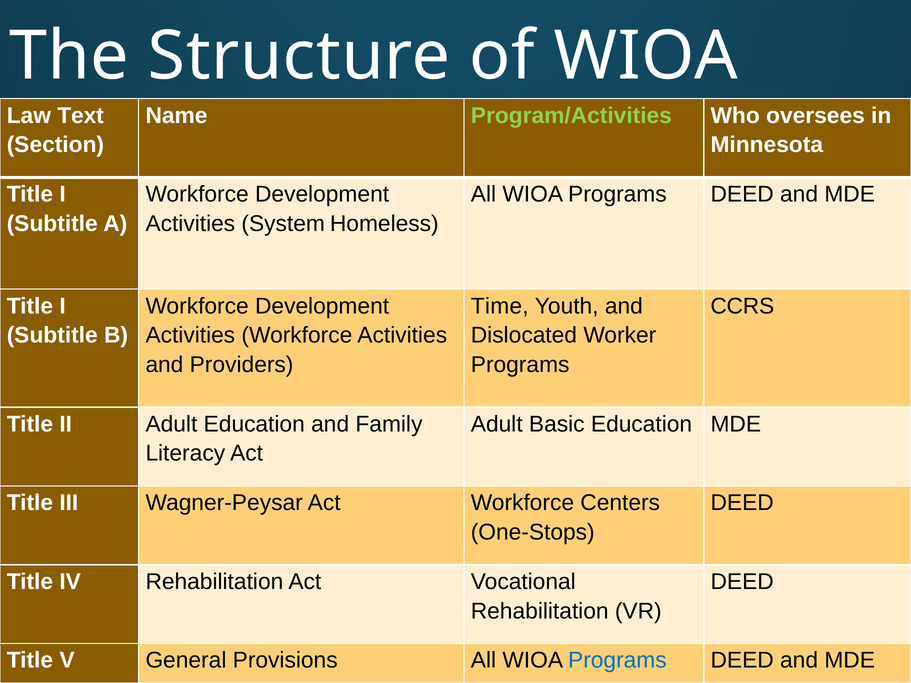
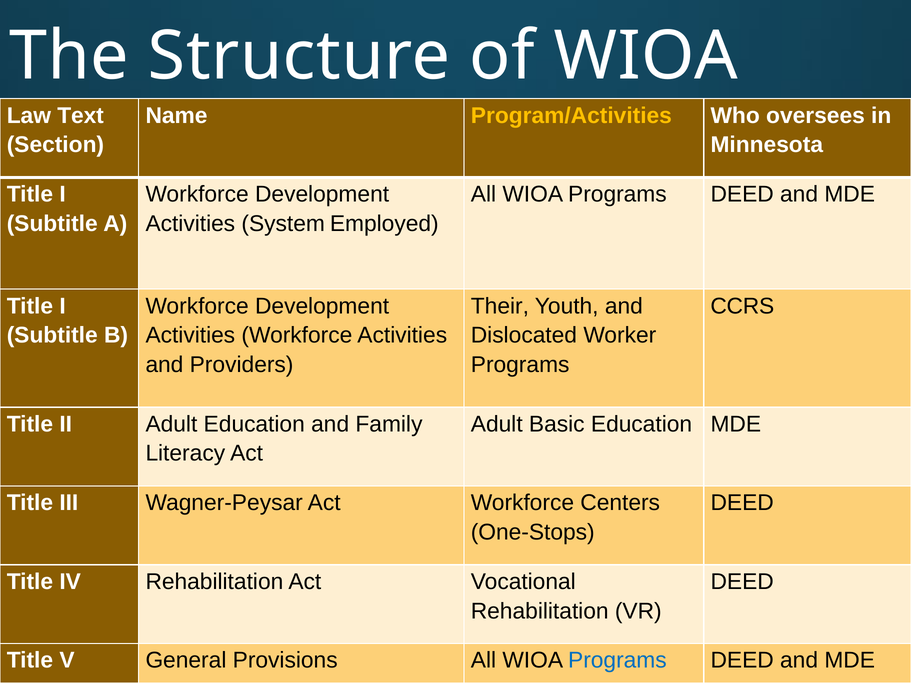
Program/Activities colour: light green -> yellow (571, 116)
Homeless: Homeless -> Employed (384, 224)
Time: Time -> Their (500, 306)
